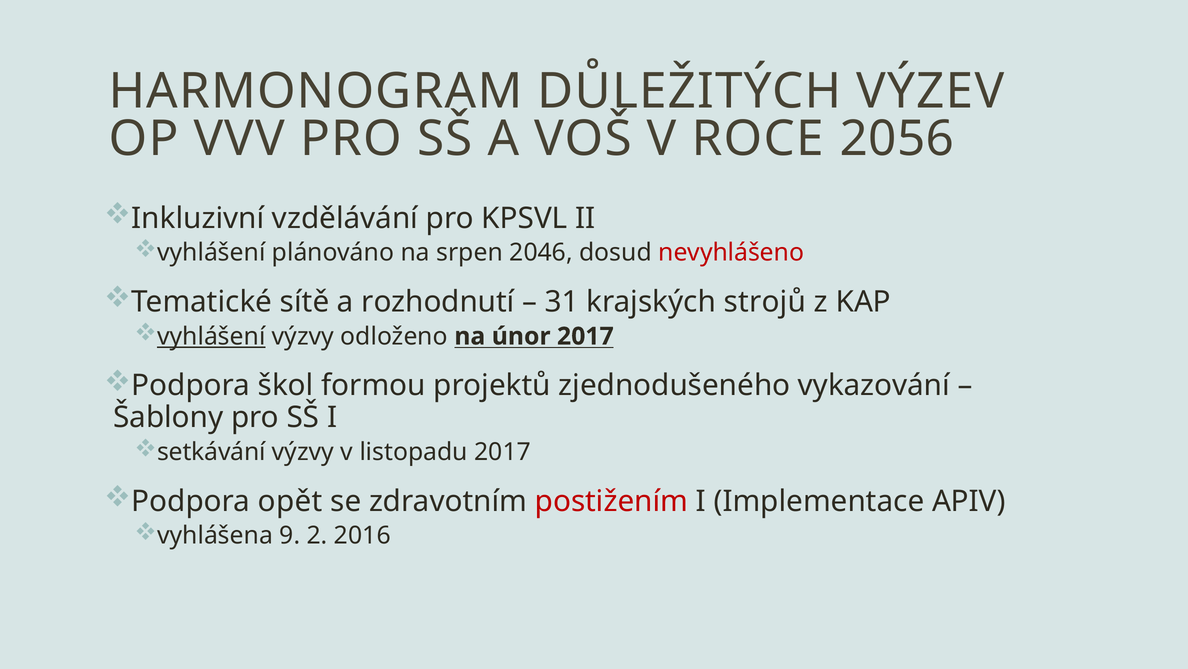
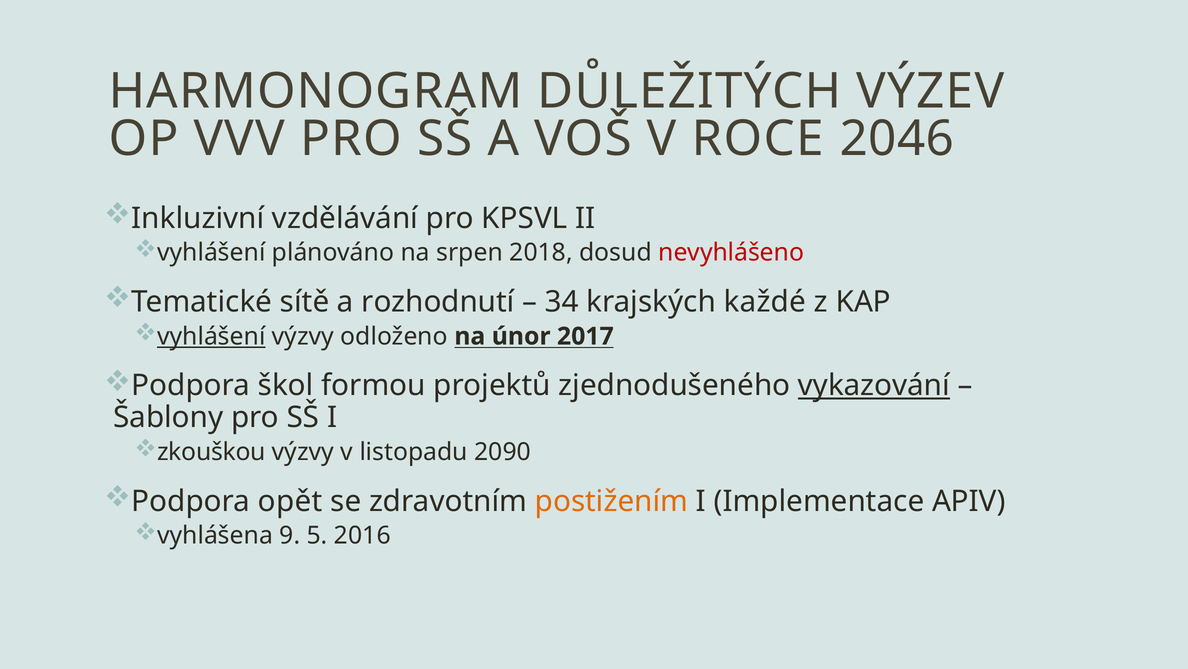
2056: 2056 -> 2046 (897, 139)
2046: 2046 -> 2018 (541, 252)
31: 31 -> 34 (562, 302)
strojů: strojů -> každé (765, 302)
vykazování underline: none -> present (874, 385)
setkávání: setkávání -> zkouškou (211, 452)
listopadu 2017: 2017 -> 2090 (503, 452)
postižením colour: red -> orange (611, 501)
2: 2 -> 5 (317, 535)
